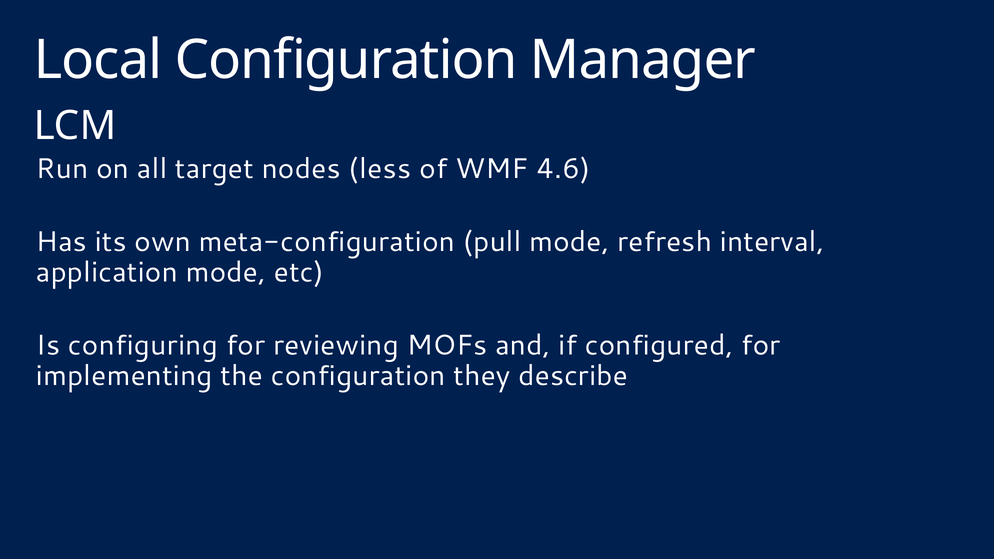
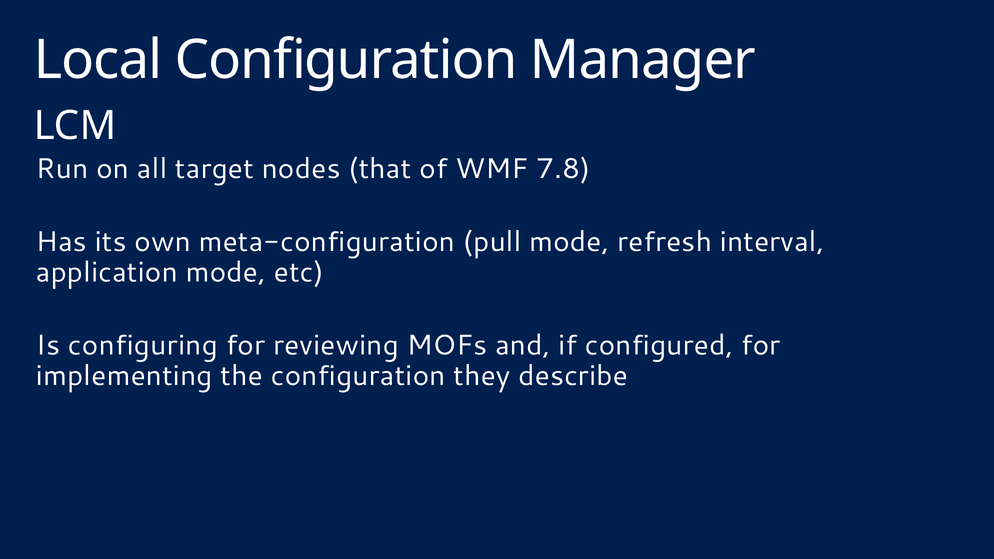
less: less -> that (380, 169)
4.6: 4.6 -> 7.8 (563, 169)
